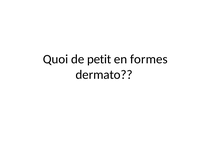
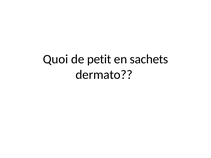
formes: formes -> sachets (149, 59)
